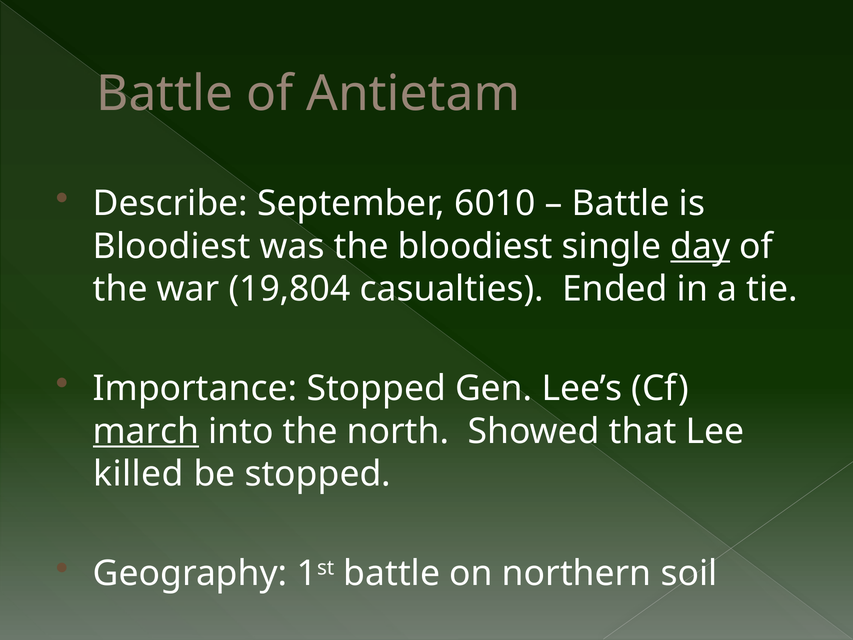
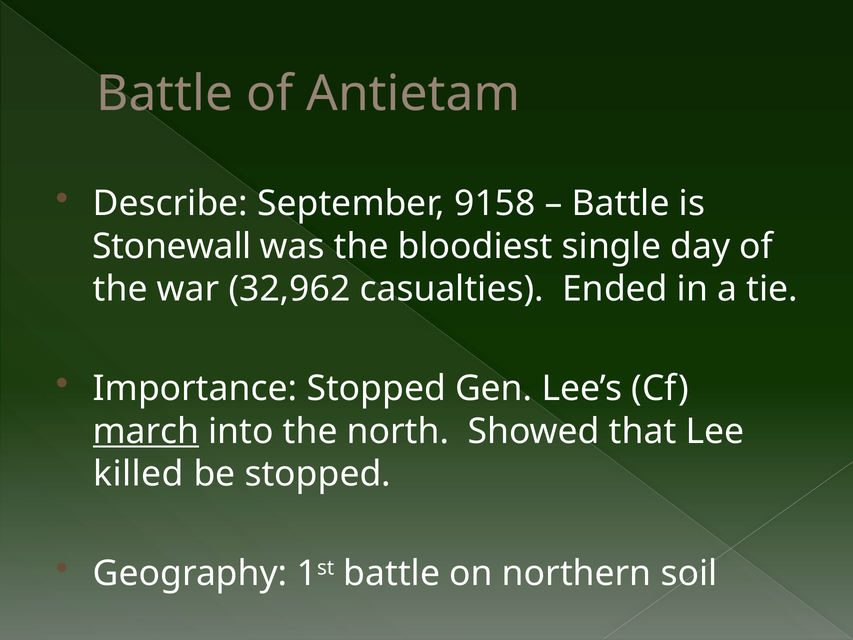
6010: 6010 -> 9158 (495, 204)
Bloodiest: Bloodiest -> Stonewall (172, 246)
day underline: present -> none (700, 246)
19,804: 19,804 -> 32,962 (289, 289)
